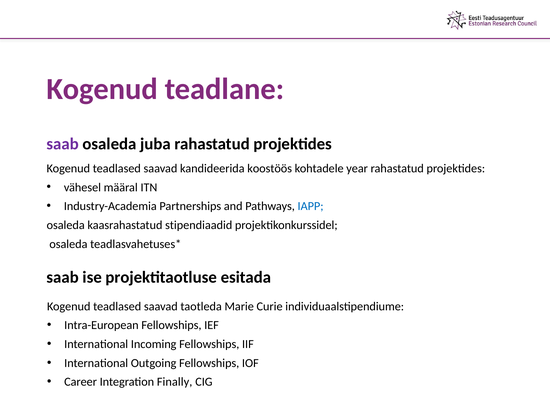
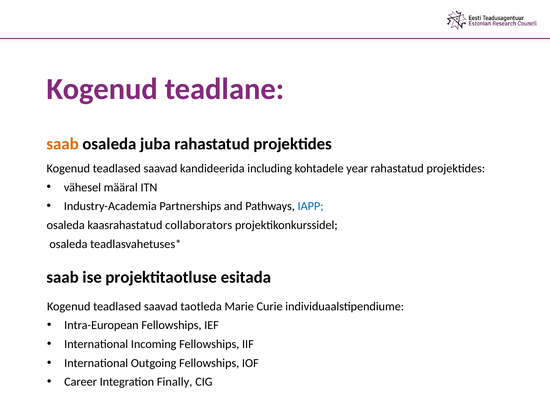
saab colour: purple -> orange (63, 144)
koostöös: koostöös -> including (270, 168)
stipendiaadid: stipendiaadid -> collaborators (199, 225)
